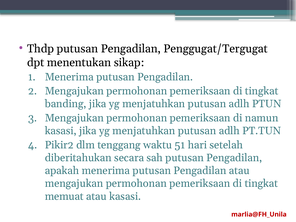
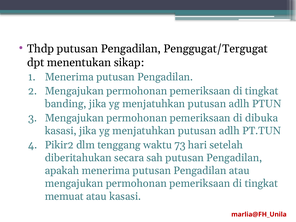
namun: namun -> dibuka (262, 118)
51: 51 -> 73 (180, 145)
